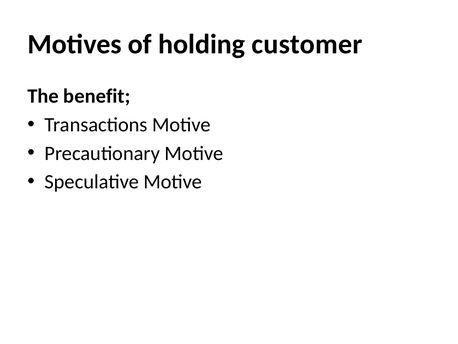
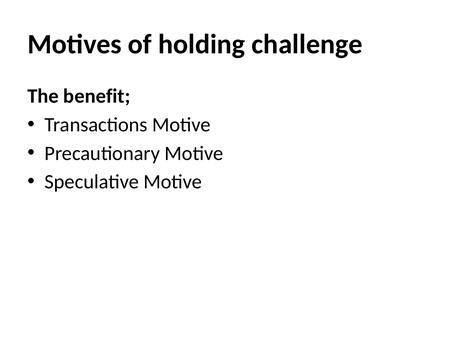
customer: customer -> challenge (307, 44)
